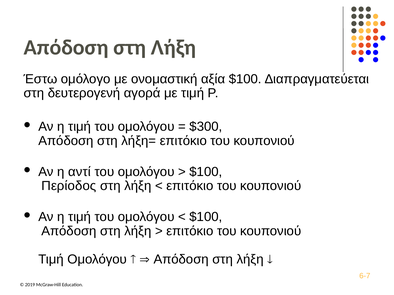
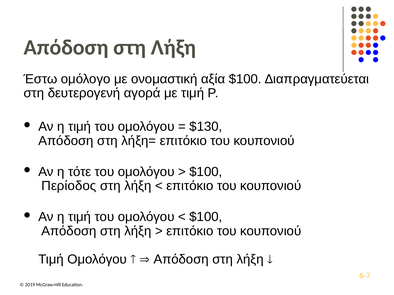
$300: $300 -> $130 (206, 127)
αντί: αντί -> τότε (80, 172)
